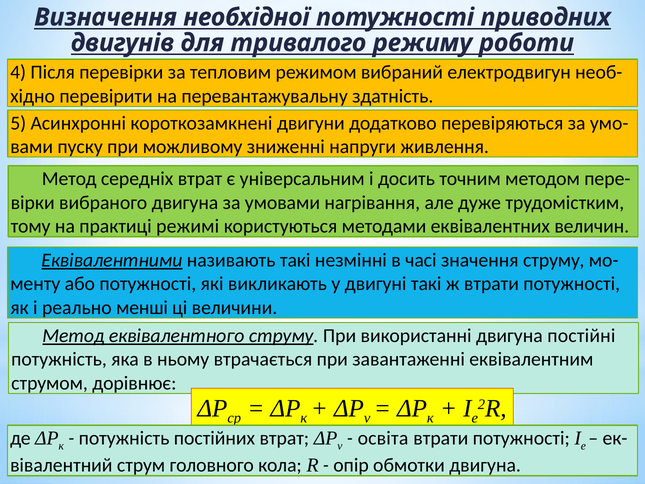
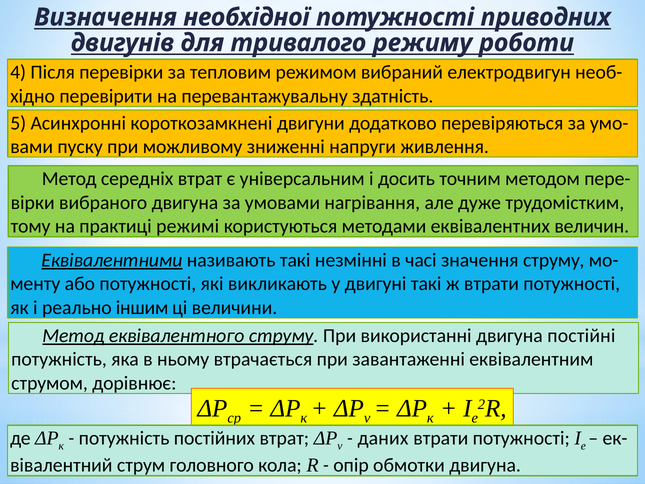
менші: менші -> іншим (142, 307)
освіта: освіта -> даних (383, 438)
